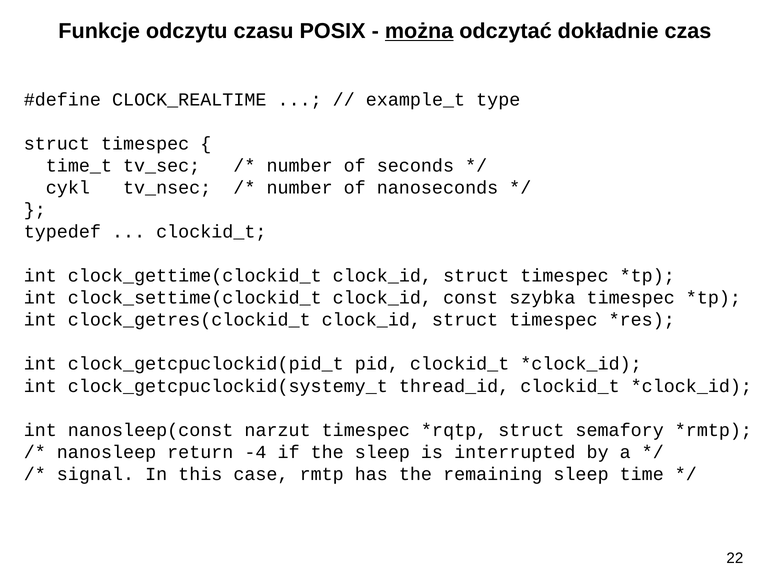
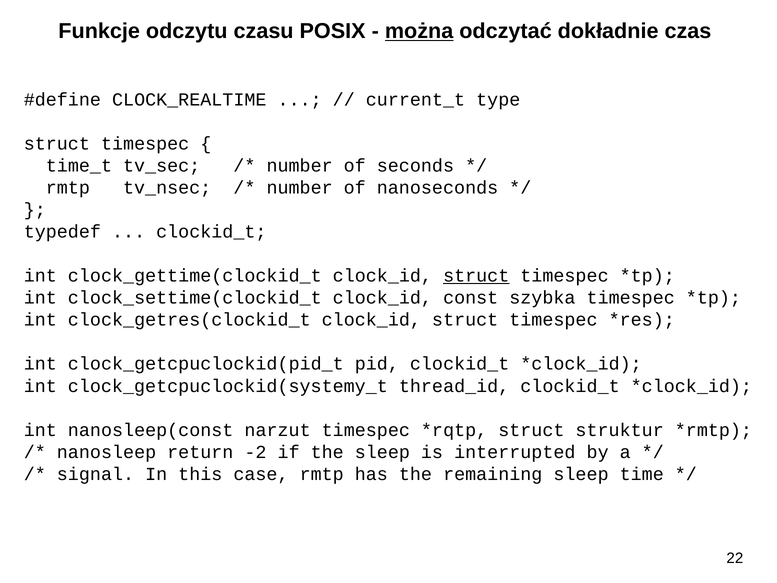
example_t: example_t -> current_t (415, 99)
cykl: cykl -> rmtp (68, 188)
struct underline: none -> present (476, 276)
semafory: semafory -> struktur (620, 430)
-4: -4 -> -2 (255, 452)
